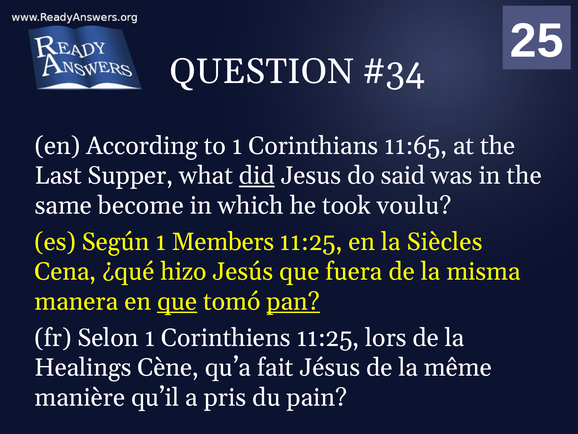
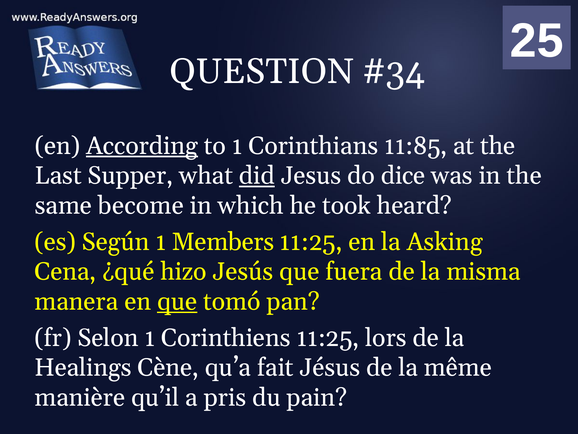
According underline: none -> present (142, 146)
11:65: 11:65 -> 11:85 (416, 146)
said: said -> dice (403, 176)
voulu: voulu -> heard (414, 205)
Siècles: Siècles -> Asking (445, 242)
pan underline: present -> none (293, 301)
